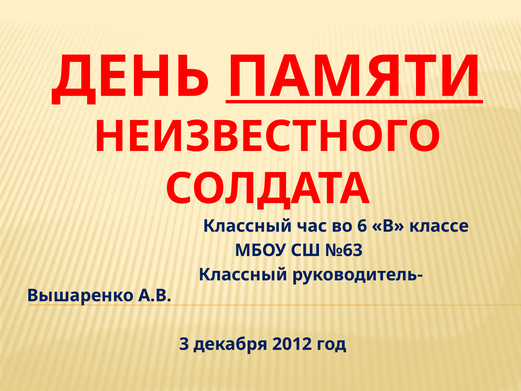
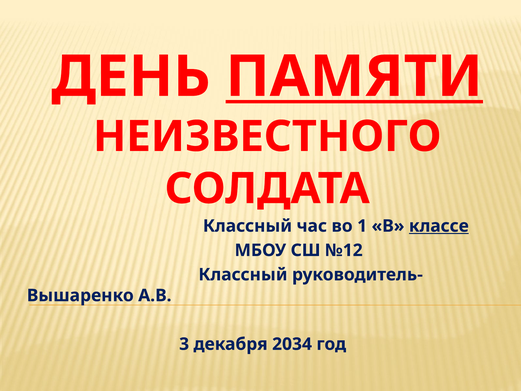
6: 6 -> 1 (362, 226)
классе underline: none -> present (439, 226)
№63: №63 -> №12 (344, 250)
2012: 2012 -> 2034 (292, 344)
